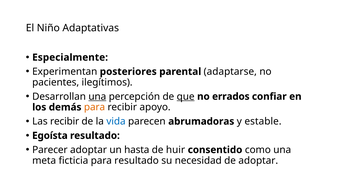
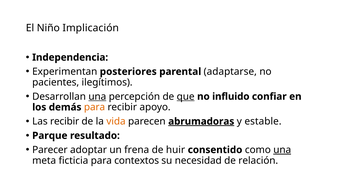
Adaptativas: Adaptativas -> Implicación (91, 28)
Especialmente: Especialmente -> Independencia (70, 57)
errados: errados -> influido (231, 96)
vida colour: blue -> orange (116, 121)
abrumadoras underline: none -> present (201, 121)
Egoísta: Egoísta -> Parque (50, 135)
hasta: hasta -> frena (137, 150)
una underline: none -> present (282, 150)
para resultado: resultado -> contextos (137, 160)
de adoptar: adoptar -> relación (258, 160)
